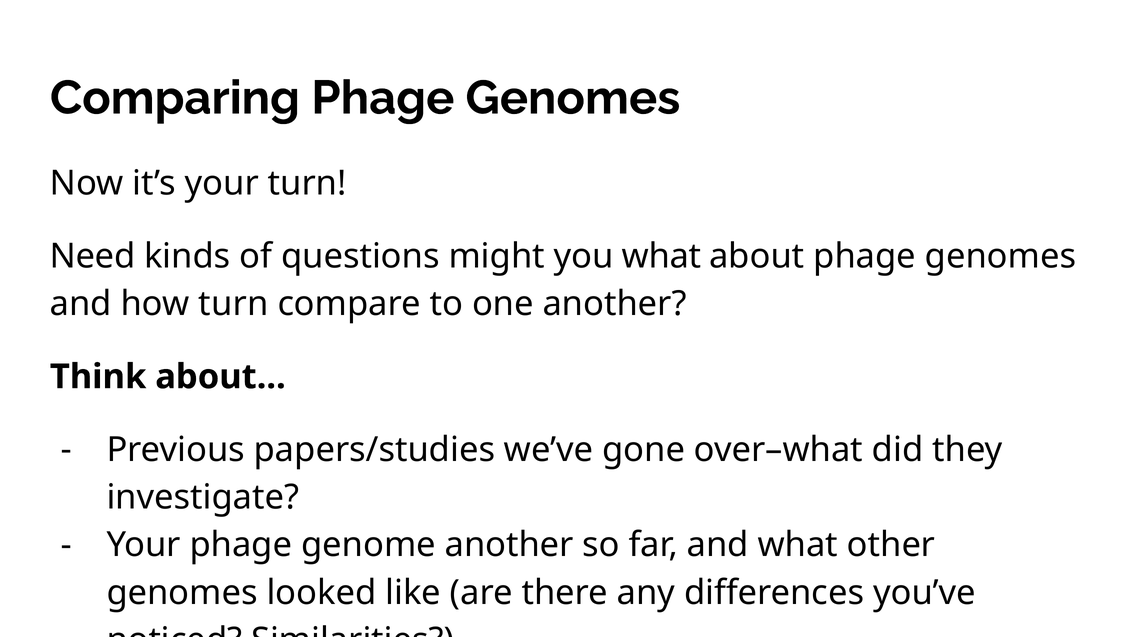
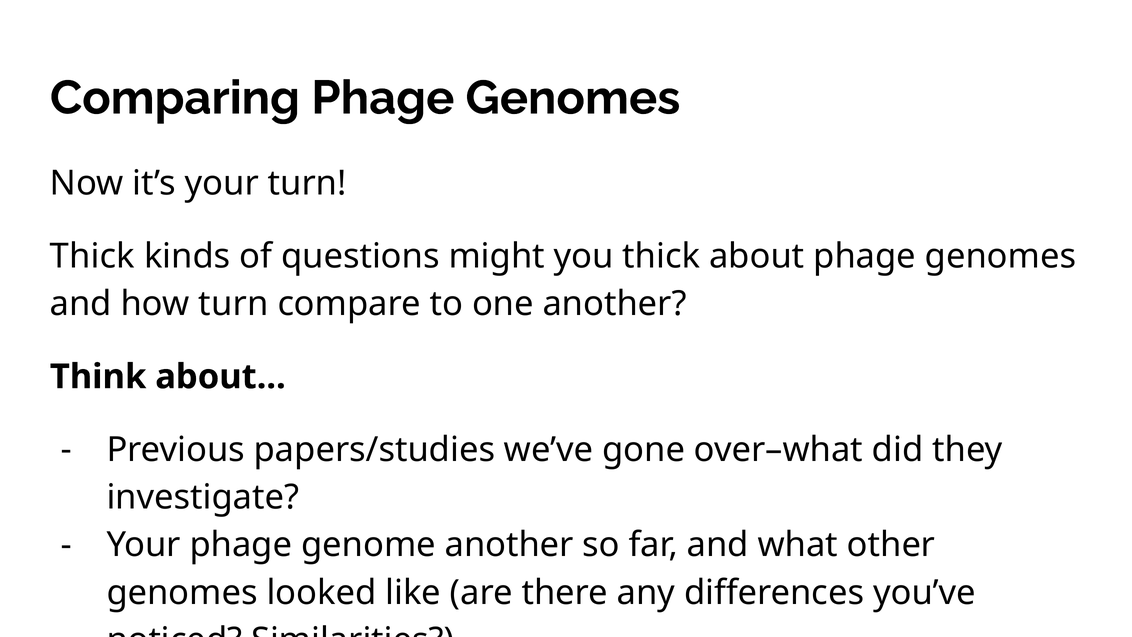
Need: Need -> Thick (92, 256)
you what: what -> thick (661, 256)
